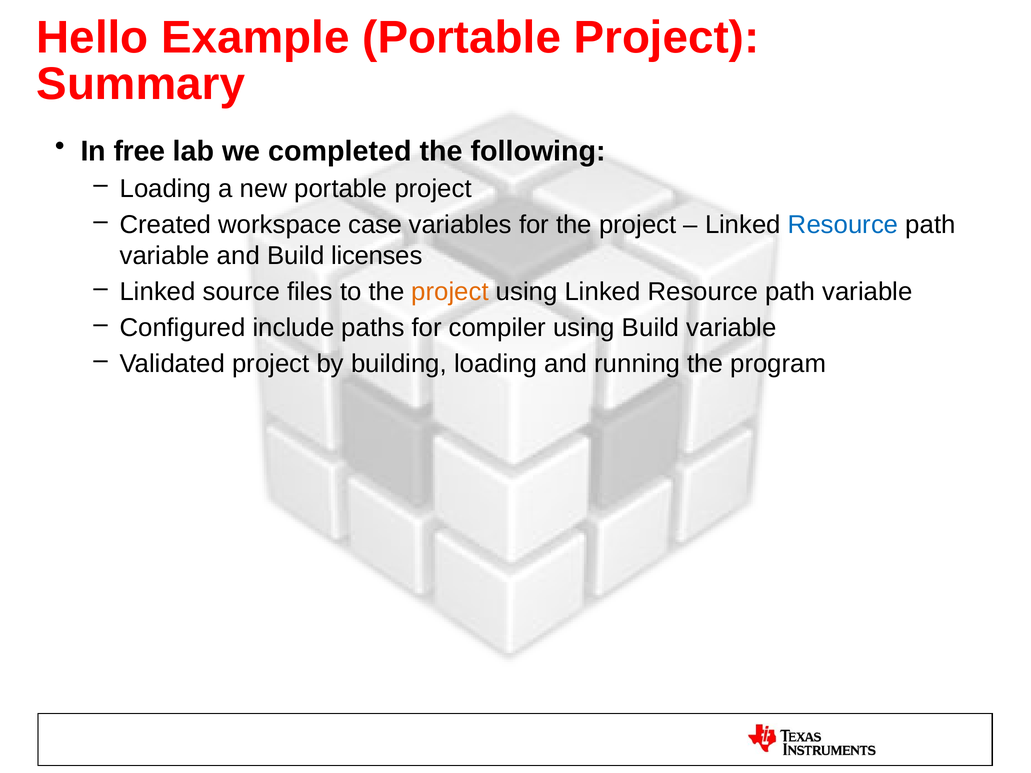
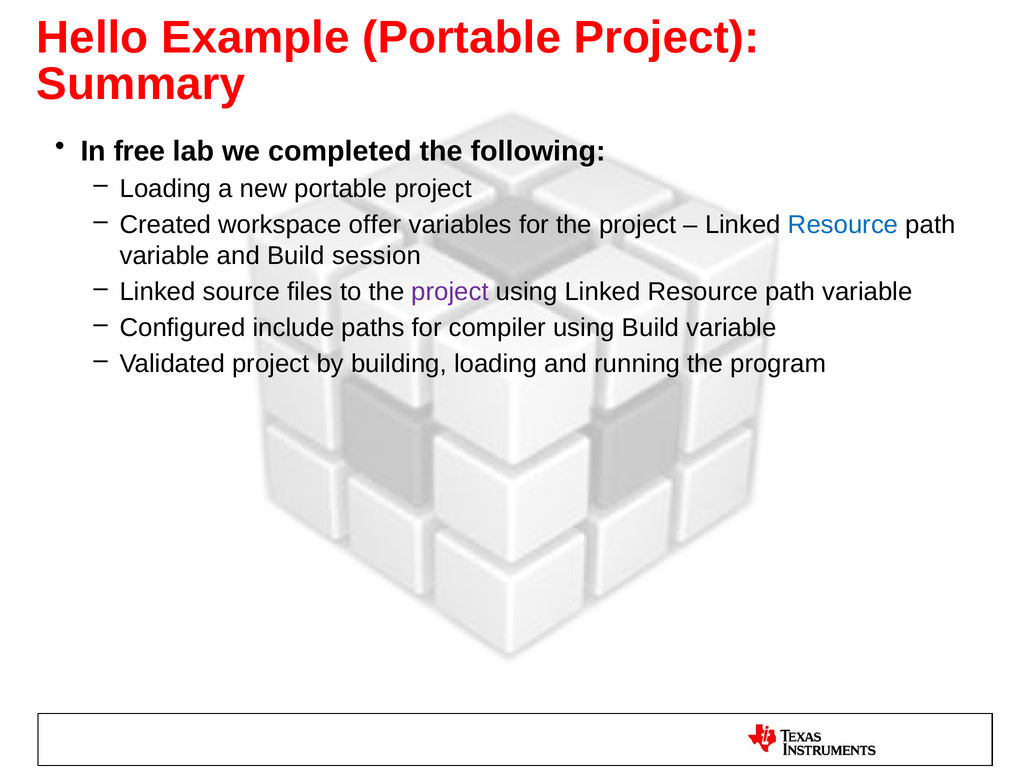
case: case -> offer (375, 225)
licenses: licenses -> session (376, 256)
project colour: orange -> purple (450, 292)
